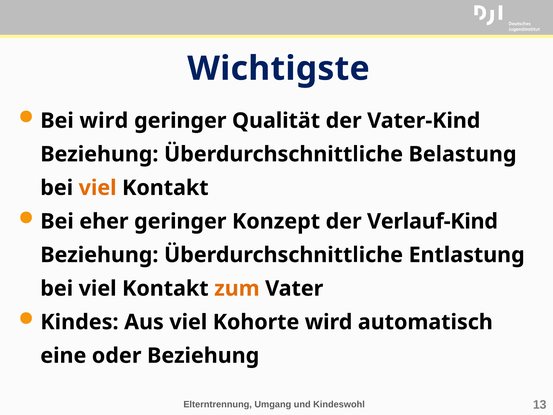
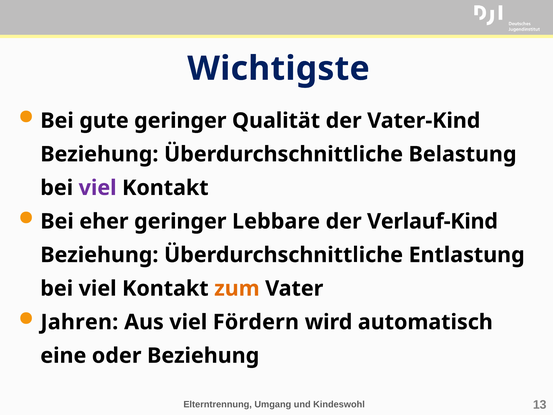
Bei wird: wird -> gute (104, 121)
viel colour: orange -> purple (98, 188)
Konzept: Konzept -> Lebbare (276, 221)
Kindes: Kindes -> Jahren (79, 322)
Kohorte: Kohorte -> Fördern (256, 322)
